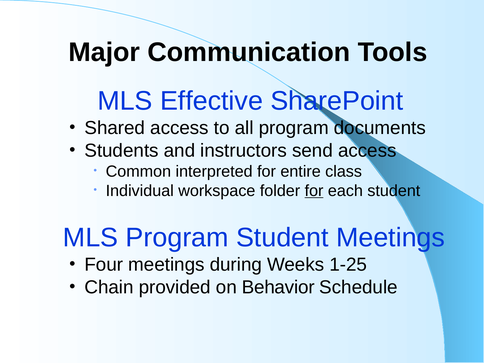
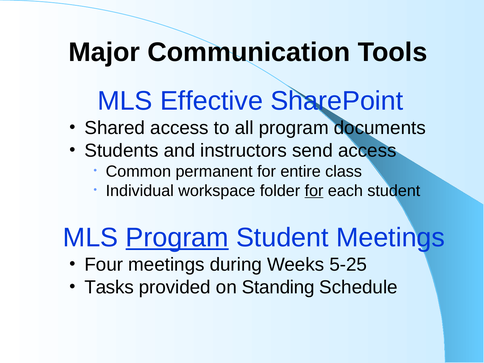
interpreted: interpreted -> permanent (214, 171)
Program underline: none -> present (177, 238)
1-25: 1-25 -> 5-25 (348, 265)
Chain: Chain -> Tasks (109, 287)
Behavior: Behavior -> Standing (278, 287)
